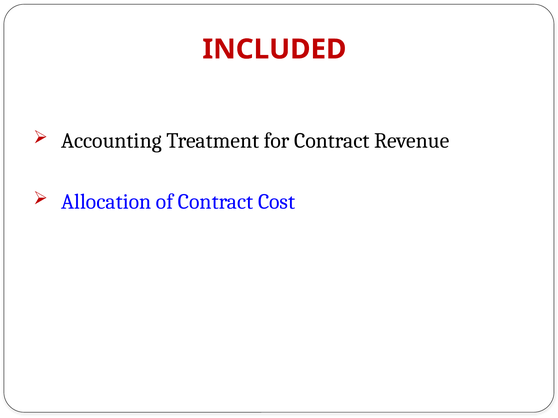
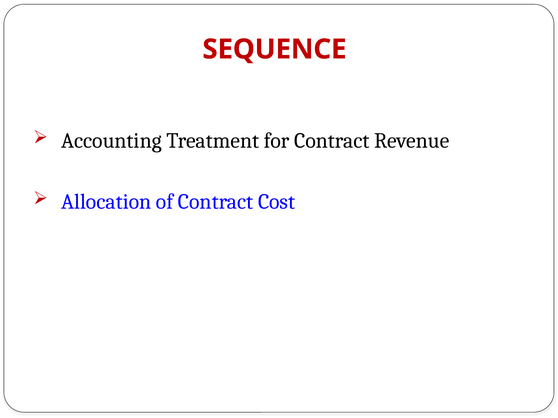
INCLUDED: INCLUDED -> SEQUENCE (274, 49)
